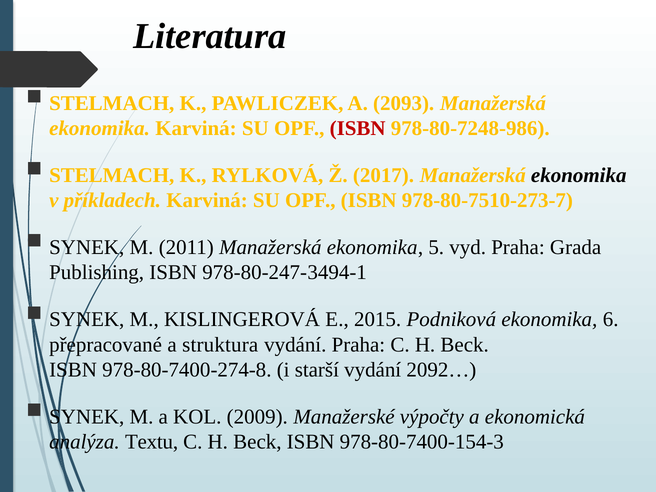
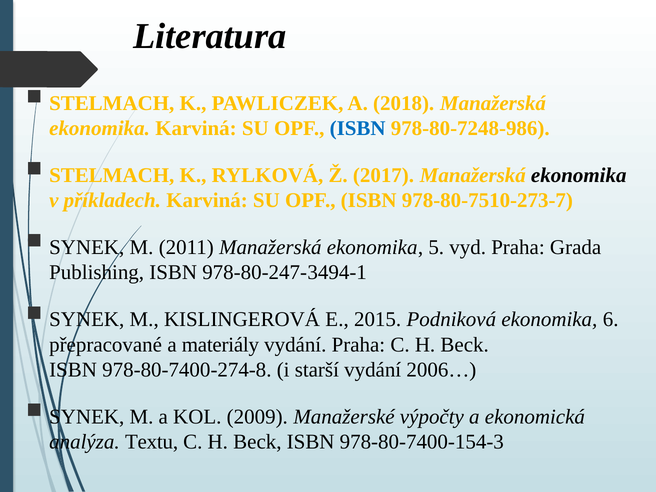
2093: 2093 -> 2018 (404, 103)
ISBN colour: red -> blue (358, 128)
struktura: struktura -> materiály (220, 345)
2092…: 2092… -> 2006… (441, 370)
